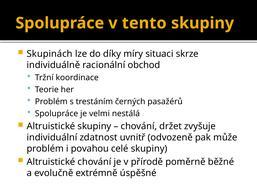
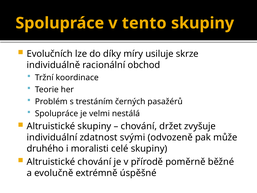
Skupinách: Skupinách -> Evolučních (50, 54)
situaci: situaci -> usiluje (159, 54)
uvnitř: uvnitř -> svými (133, 137)
problém: problém -> druhého (45, 148)
povahou: povahou -> moralisti (90, 148)
